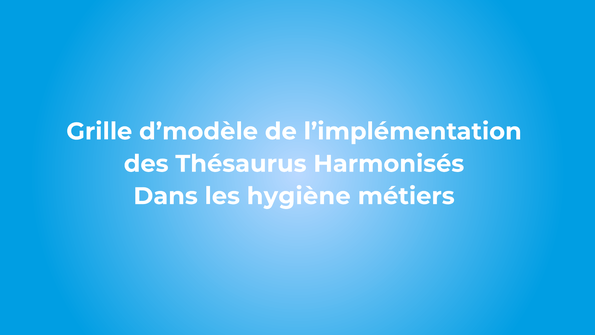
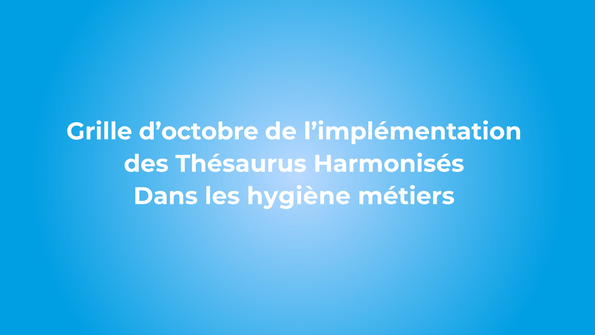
d’modèle: d’modèle -> d’octobre (199, 131)
